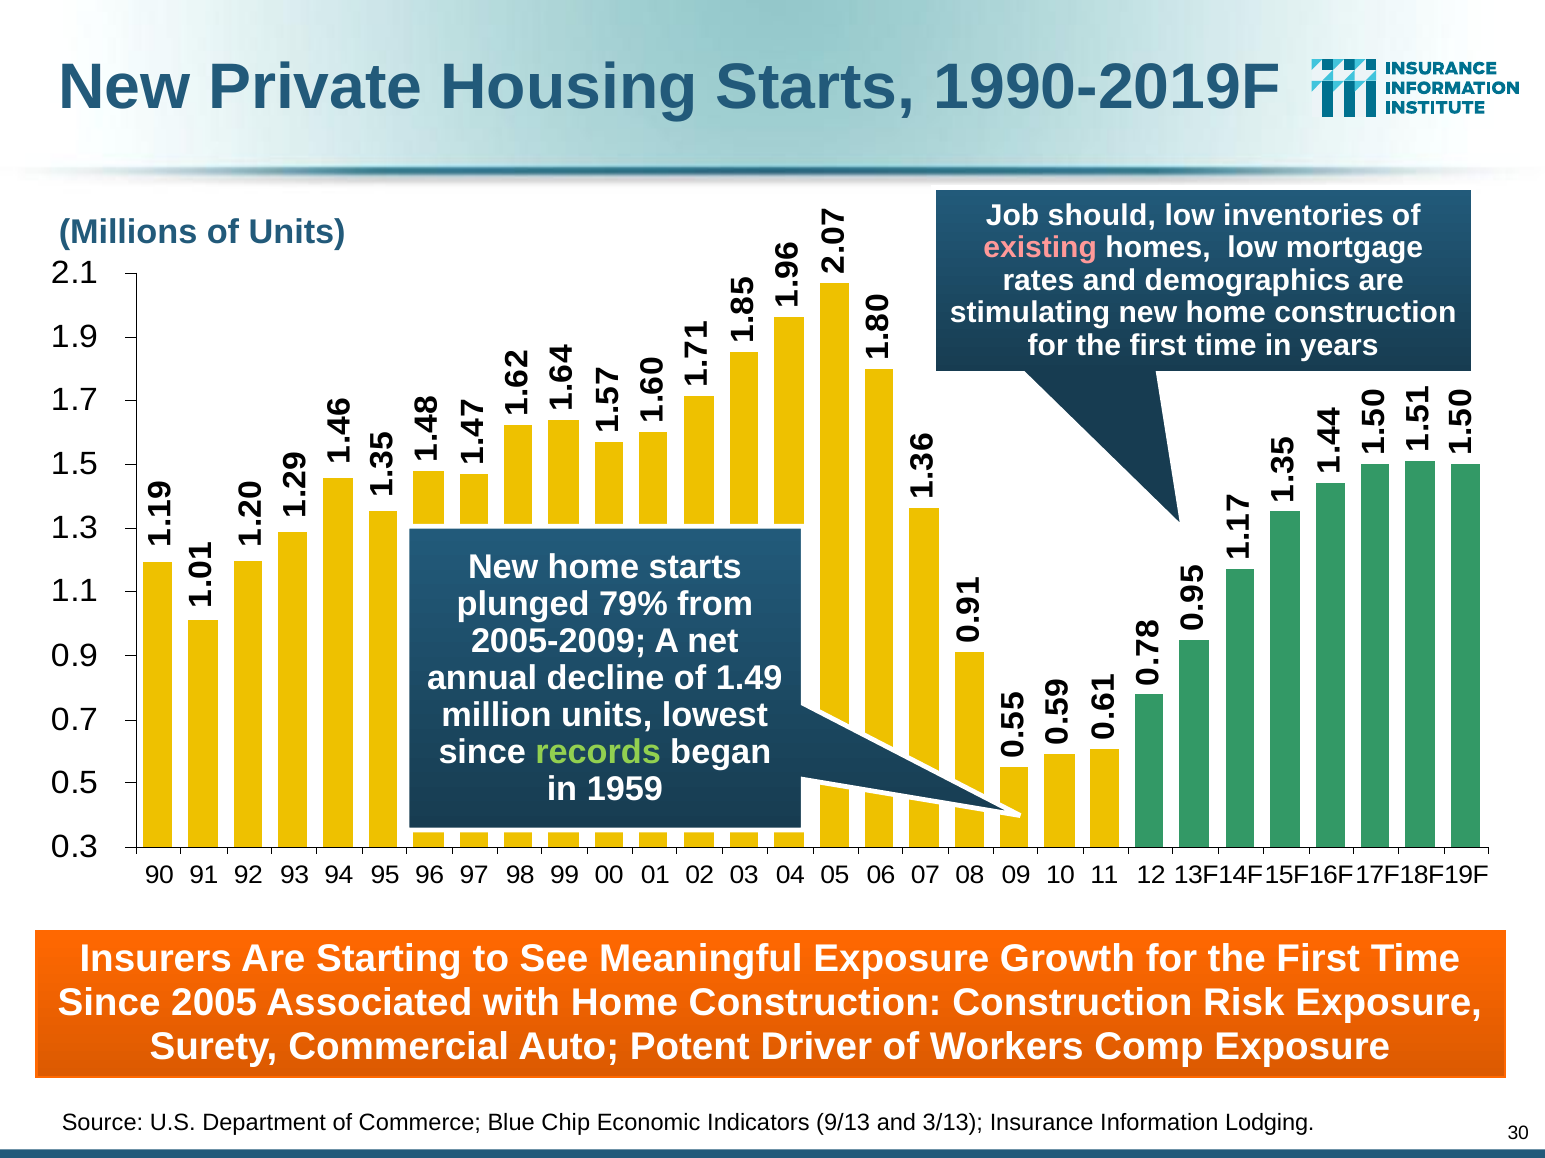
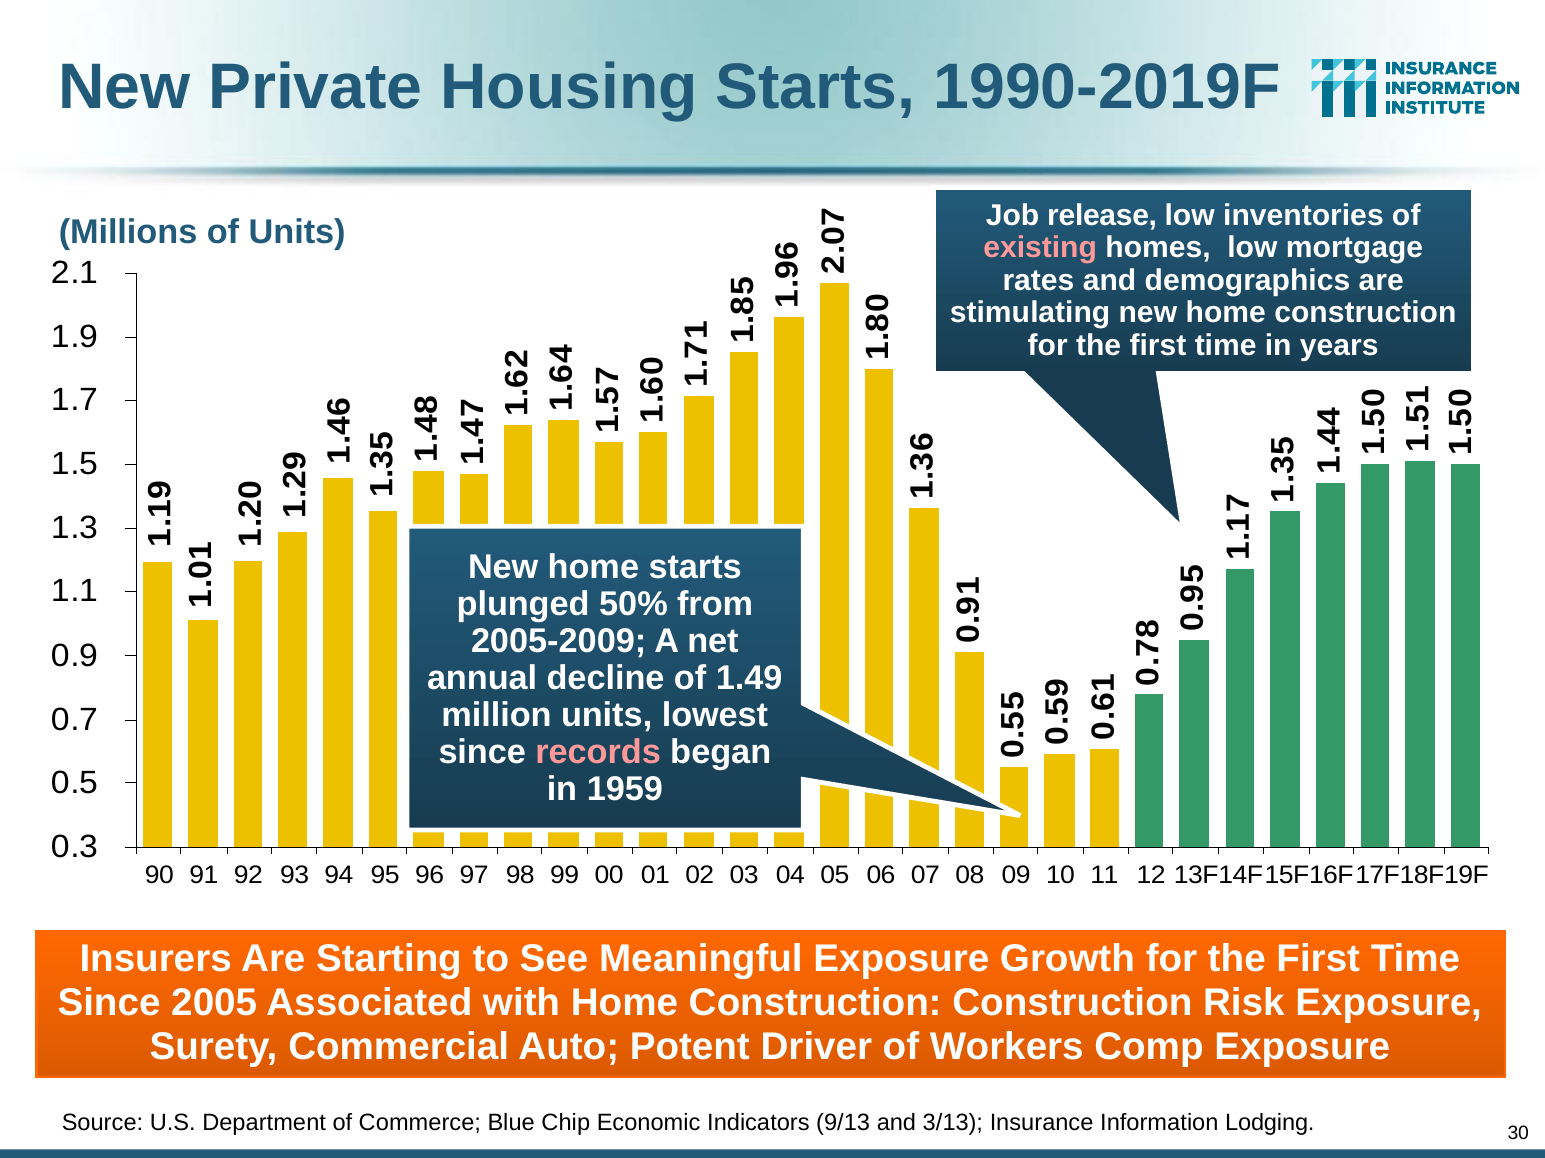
should: should -> release (1102, 216)
79%: 79% -> 50% (633, 604)
records colour: light green -> pink (598, 752)
